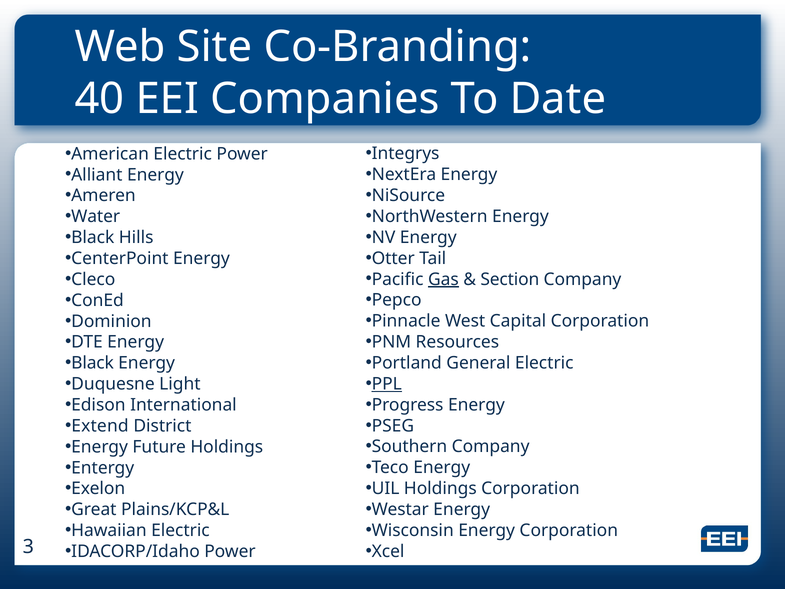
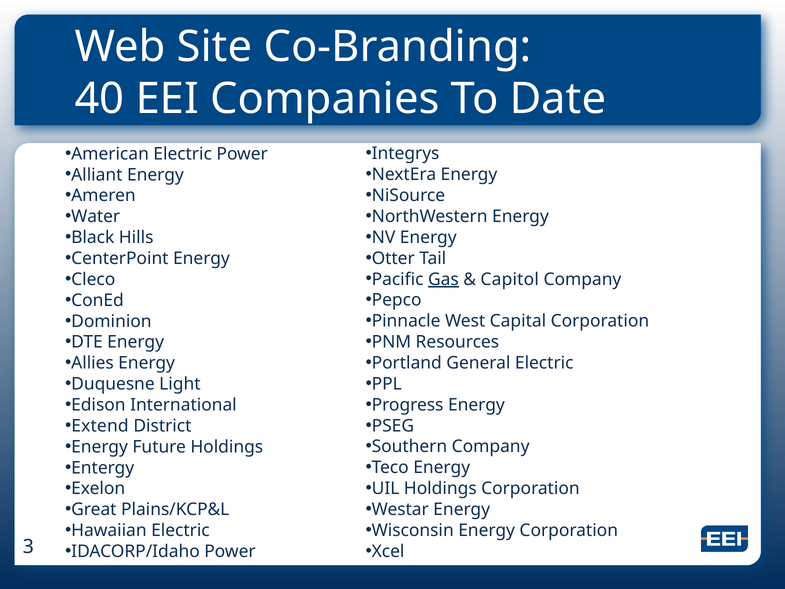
Section: Section -> Capitol (510, 279)
Black: Black -> Allies (93, 363)
PPL underline: present -> none (387, 384)
